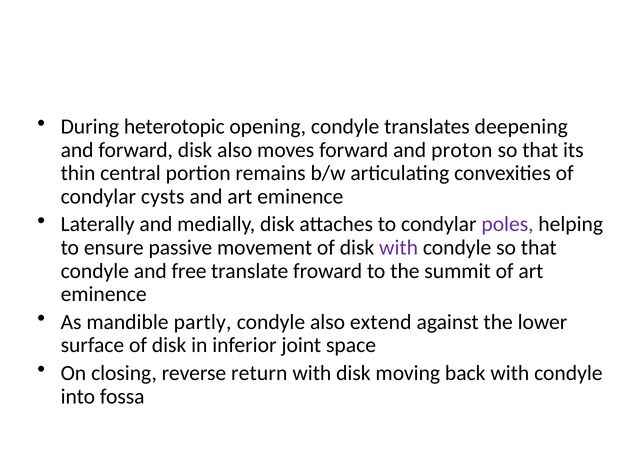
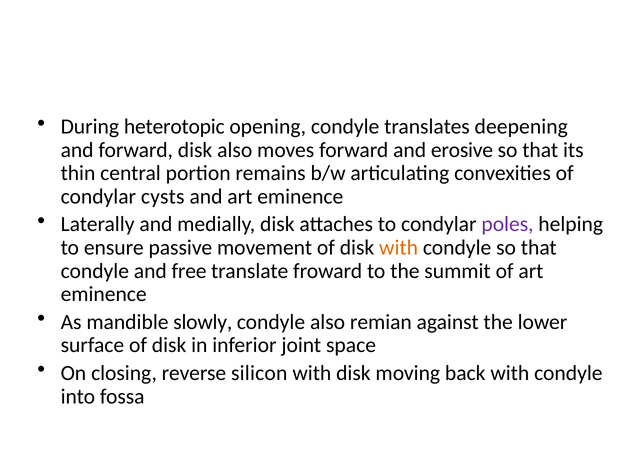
proton: proton -> erosive (462, 150)
with colour: purple -> orange (399, 247)
partly: partly -> slowly (203, 322)
extend: extend -> remian (381, 322)
return: return -> silicon (259, 373)
